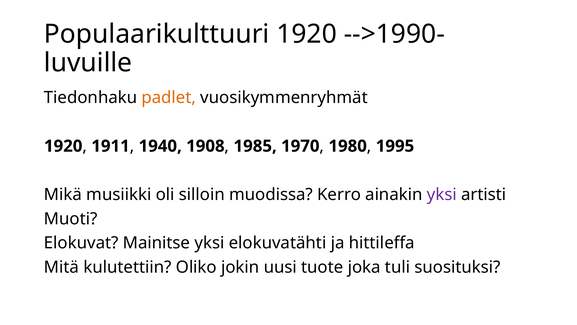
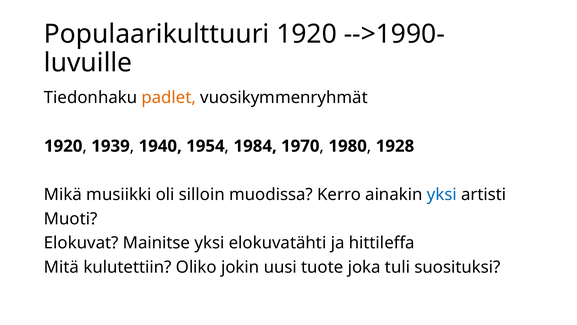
1911: 1911 -> 1939 (111, 146)
1908: 1908 -> 1954 (205, 146)
1985: 1985 -> 1984 (255, 146)
1995: 1995 -> 1928 (395, 146)
yksi colour: purple -> blue (442, 194)
